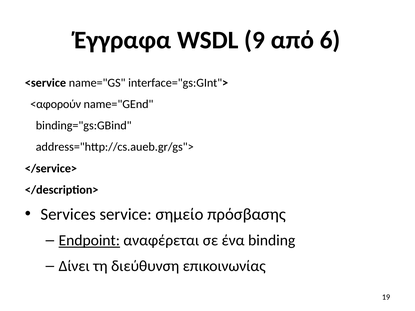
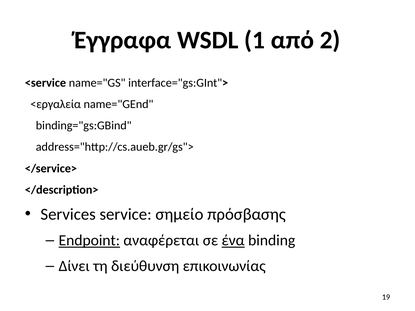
9: 9 -> 1 (255, 40)
6: 6 -> 2 (330, 40)
<αφορούν: <αφορούν -> <εργαλεία (56, 104)
ένα underline: none -> present (233, 241)
